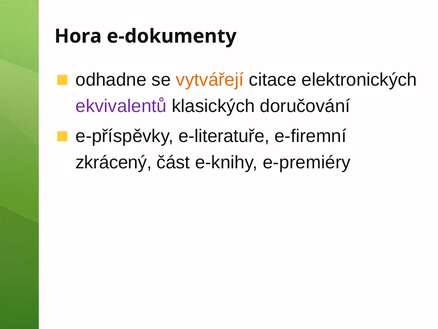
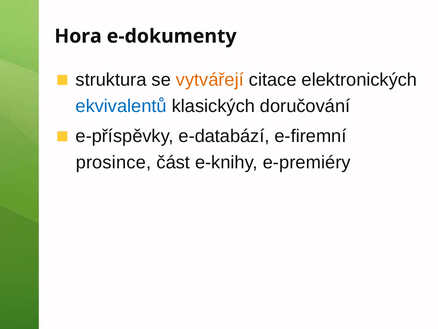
odhadne: odhadne -> struktura (111, 80)
ekvivalentů colour: purple -> blue (121, 106)
e-literatuře: e-literatuře -> e-databází (224, 136)
zkrácený: zkrácený -> prosince (113, 162)
